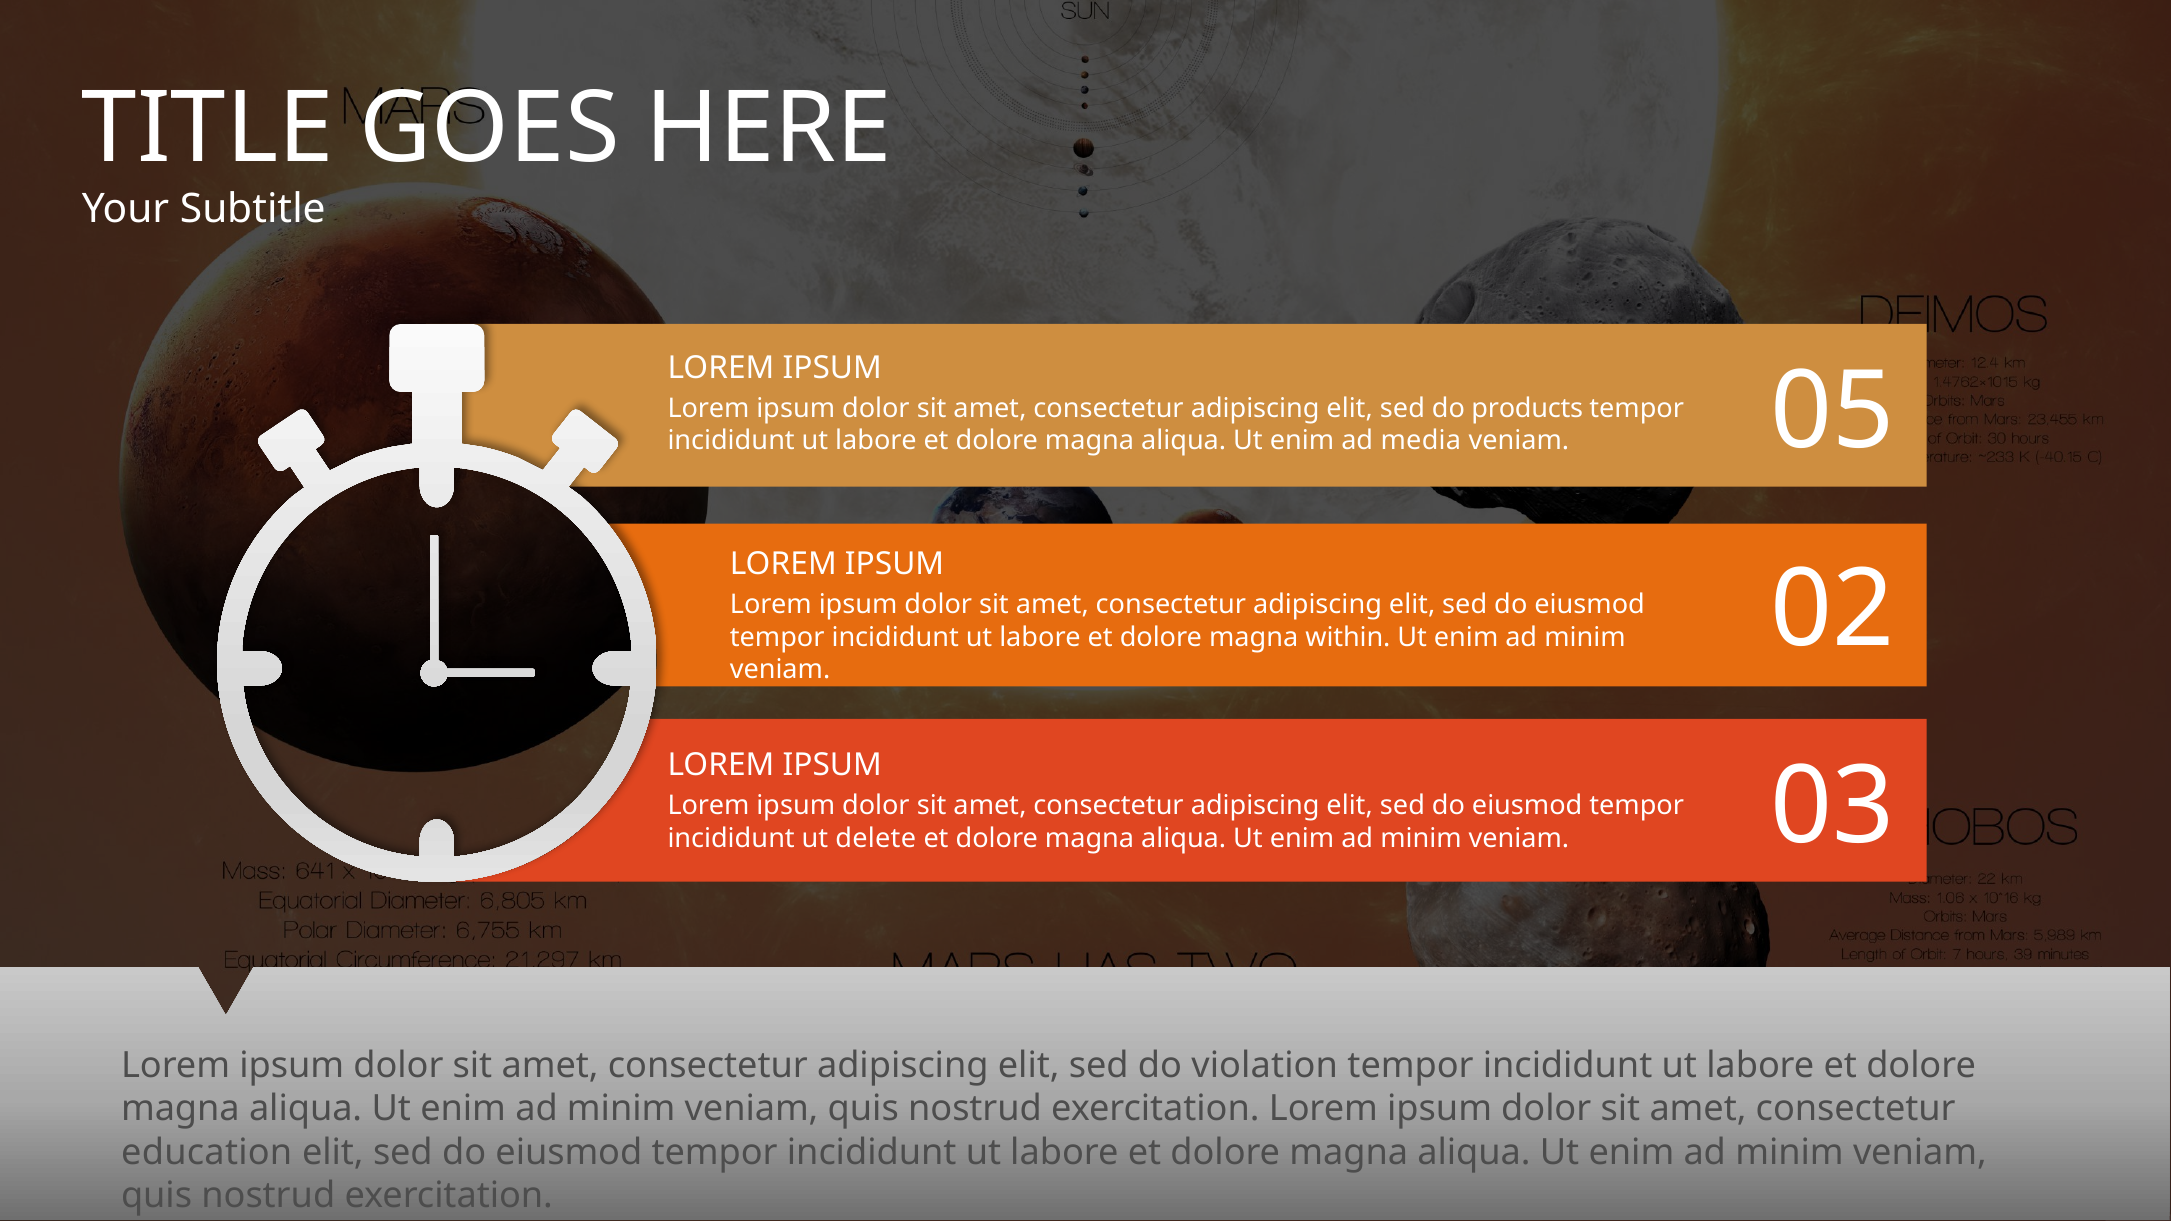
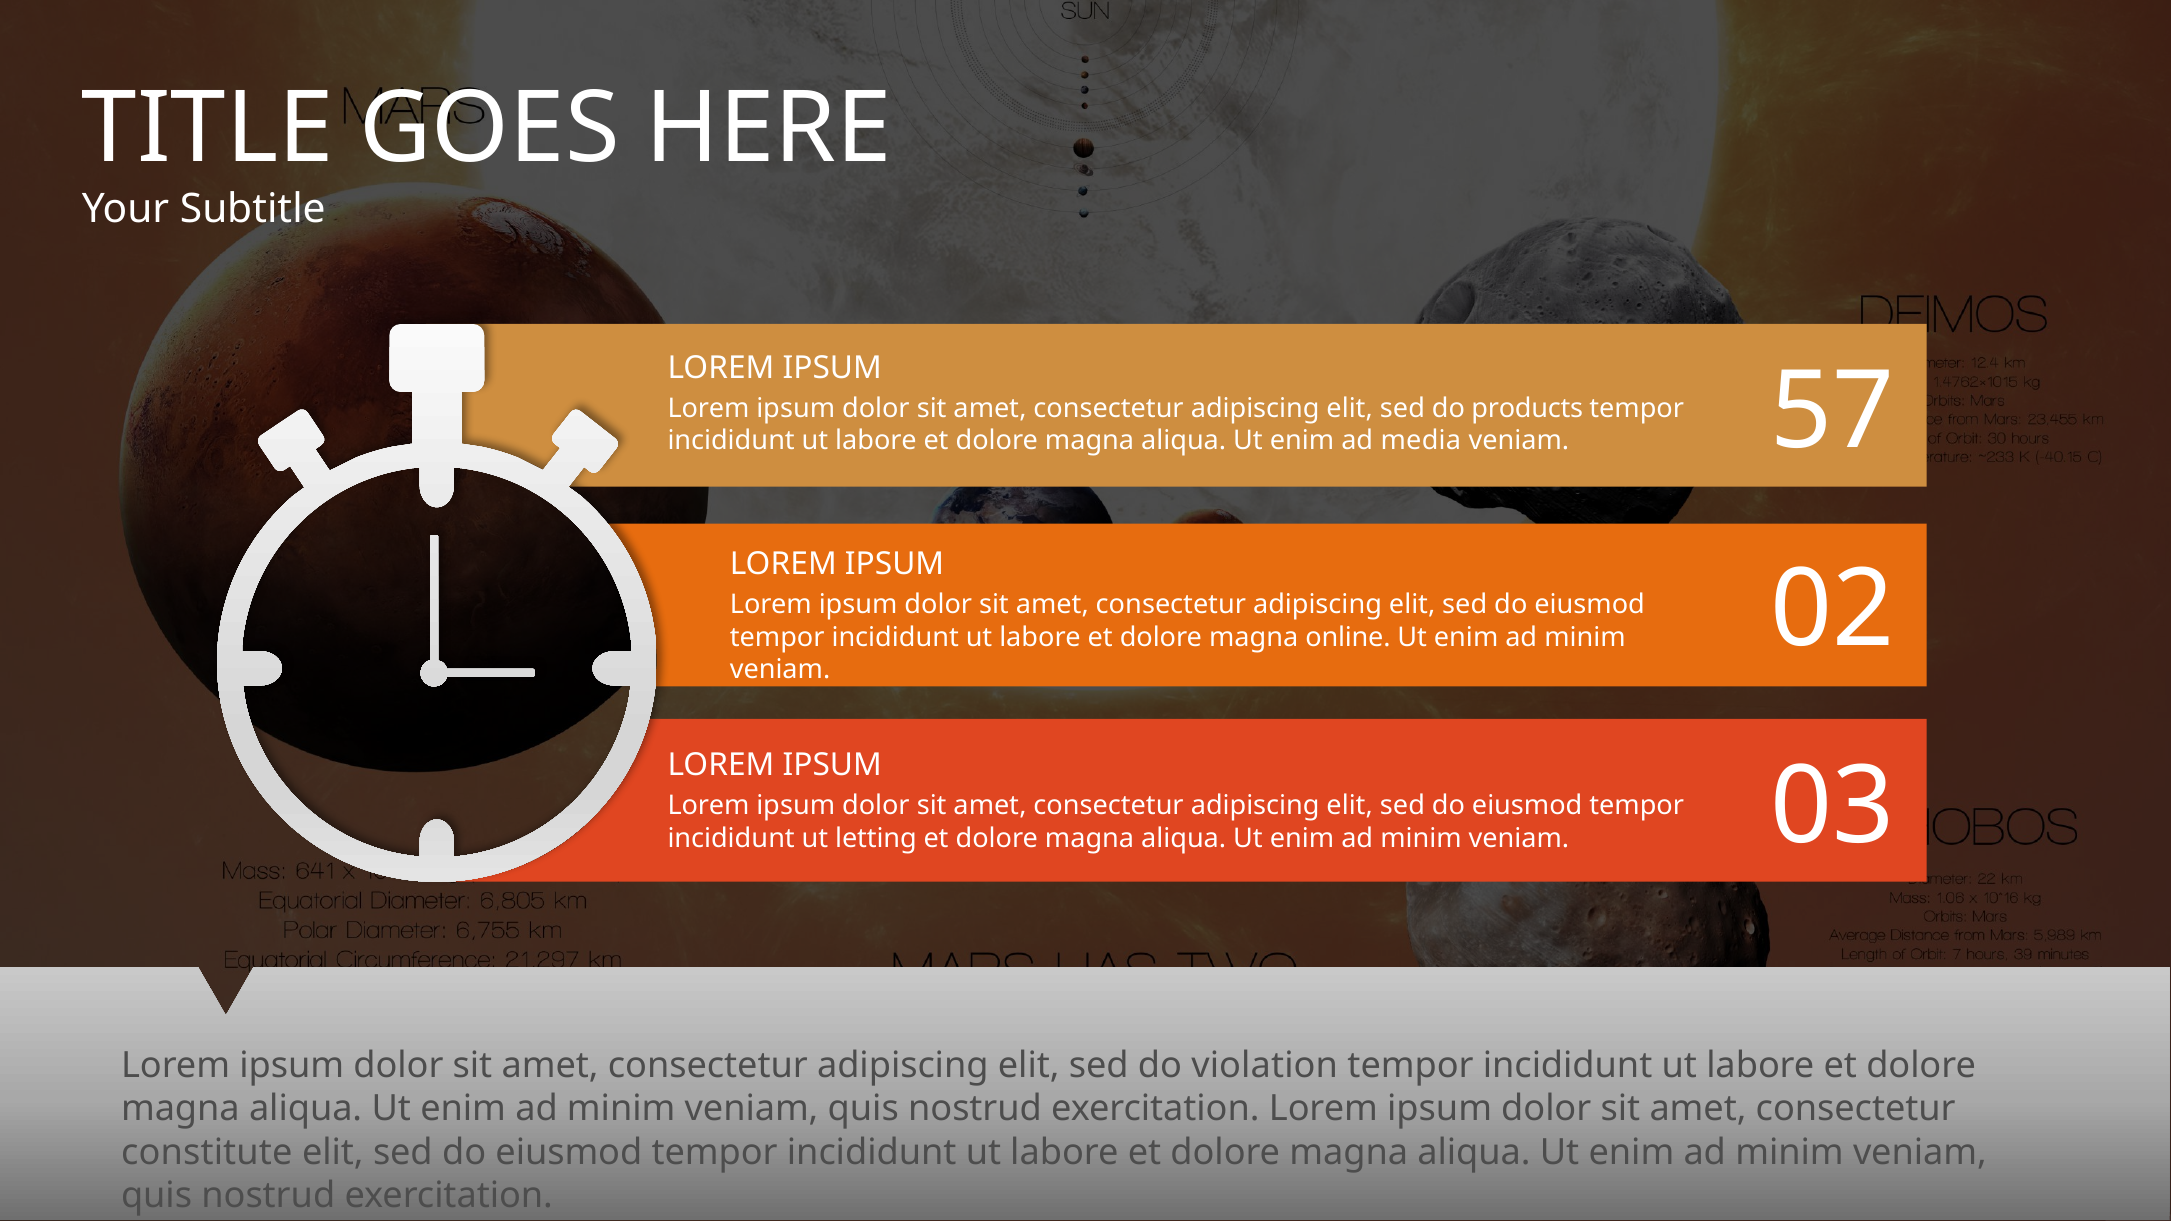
05: 05 -> 57 (1832, 412)
within: within -> online (1348, 637)
delete: delete -> letting (876, 839)
education: education -> constitute (207, 1153)
